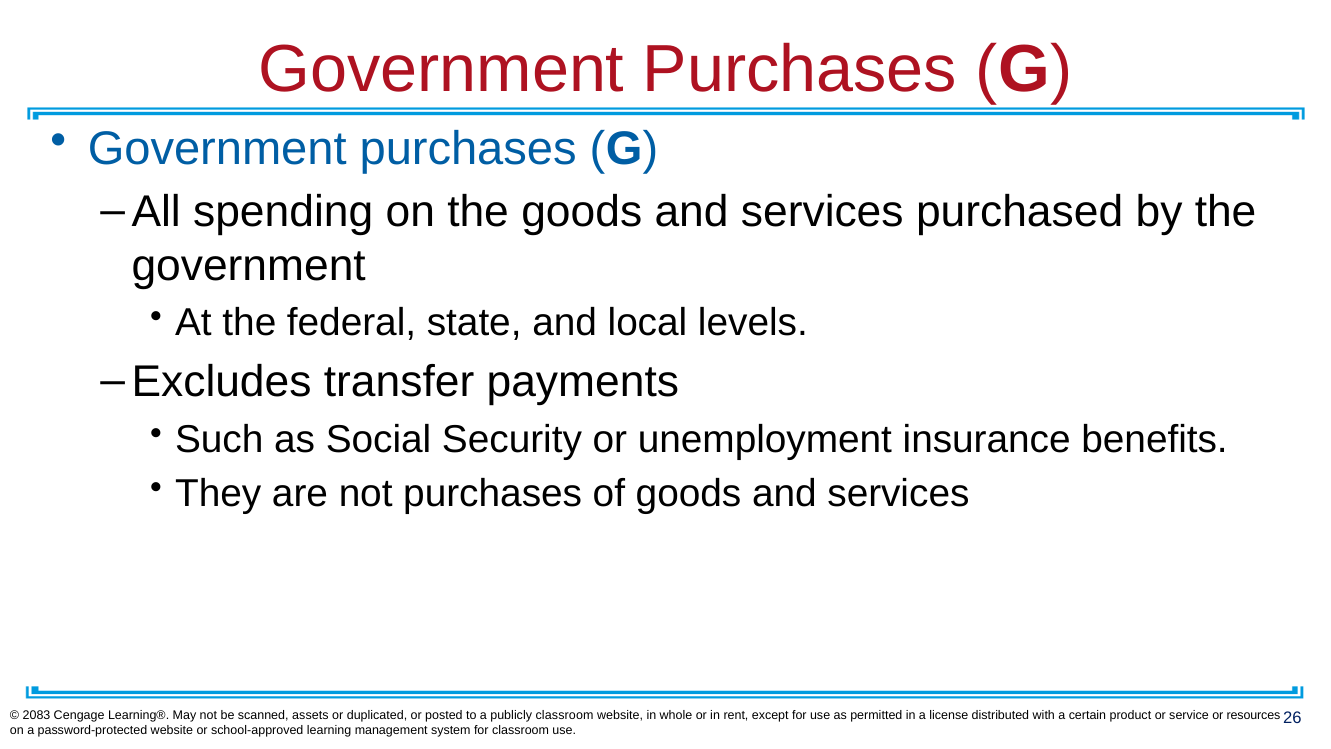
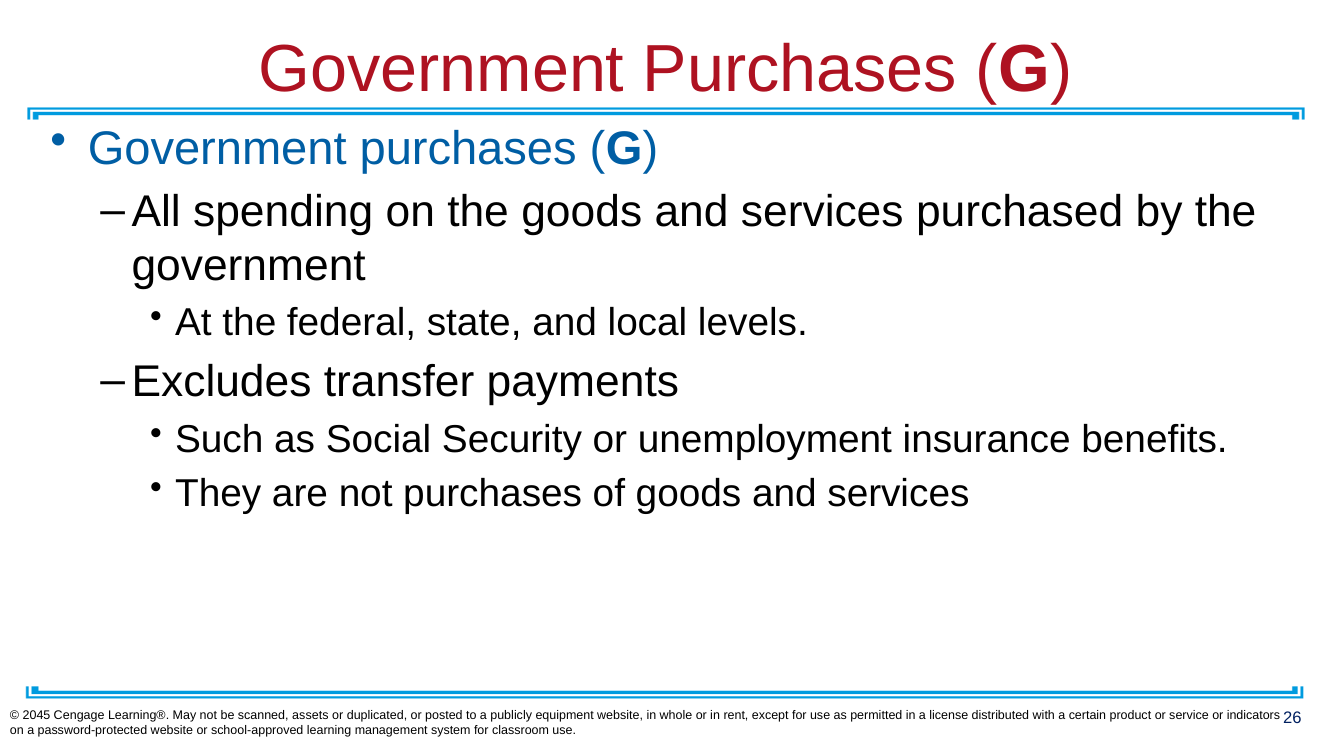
2083: 2083 -> 2045 (37, 715)
publicly classroom: classroom -> equipment (565, 715)
resources: resources -> indicators (1253, 715)
